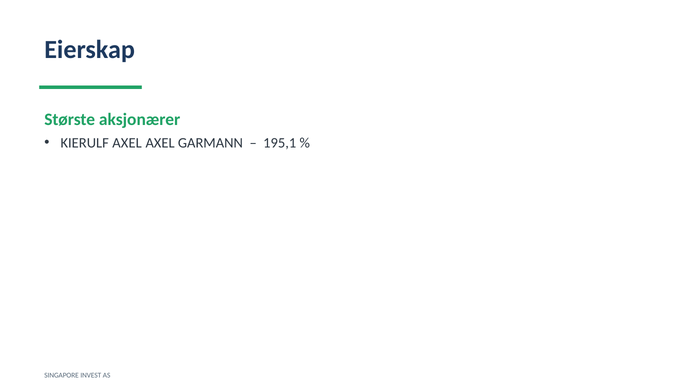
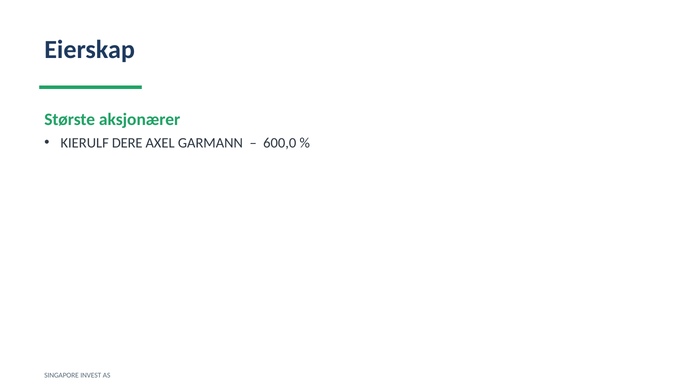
KIERULF AXEL: AXEL -> DERE (127, 143)
195,1: 195,1 -> 600,0 (280, 143)
